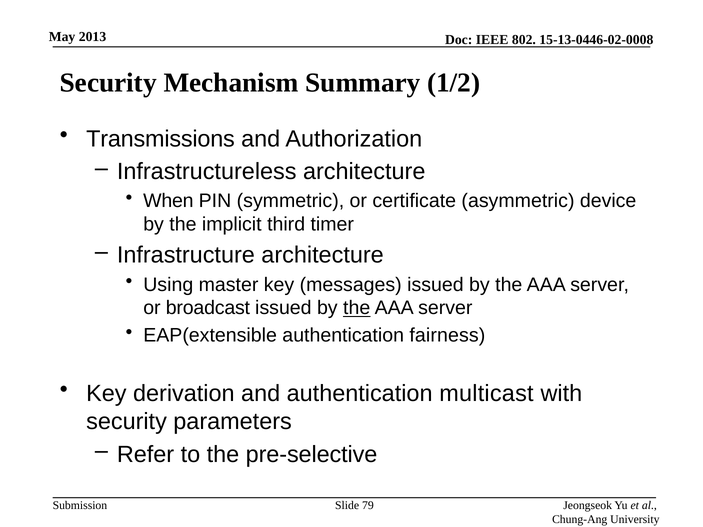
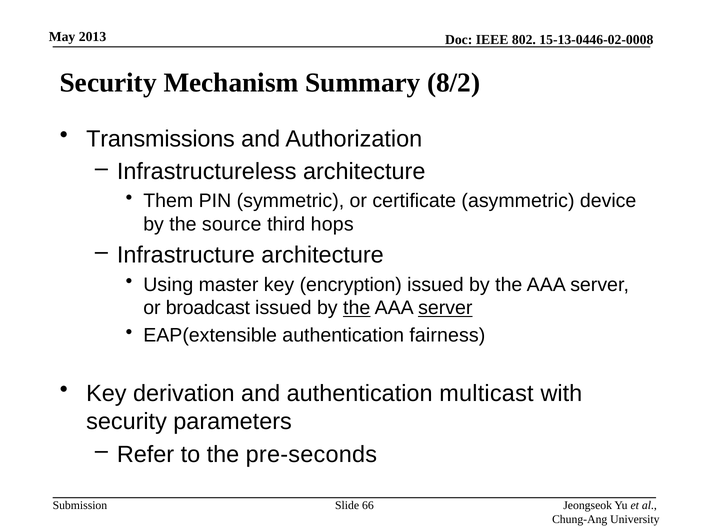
1/2: 1/2 -> 8/2 (454, 83)
When: When -> Them (168, 201)
implicit: implicit -> source (232, 225)
timer: timer -> hops (332, 225)
messages: messages -> encryption (351, 285)
server underline: none -> present (445, 308)
pre-selective: pre-selective -> pre-seconds (311, 455)
79: 79 -> 66 (368, 506)
